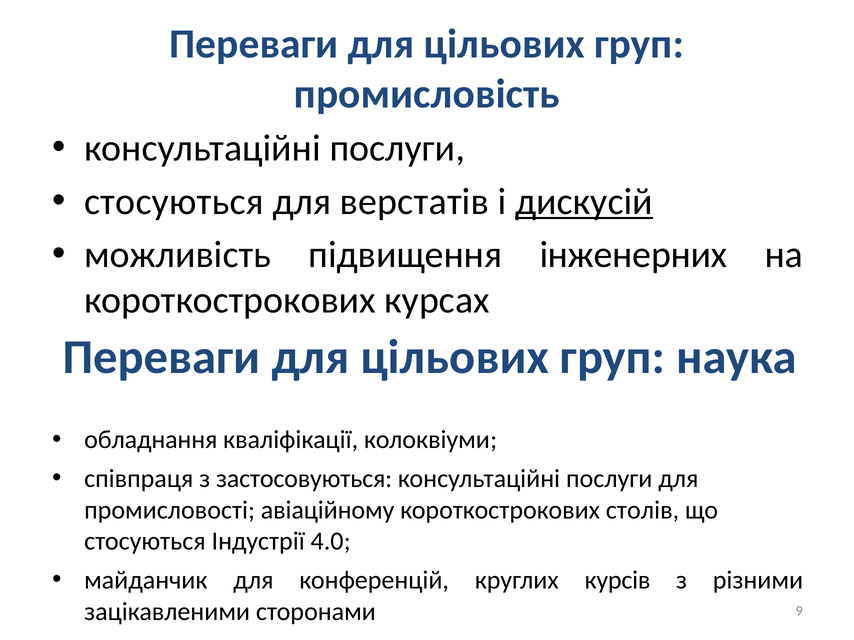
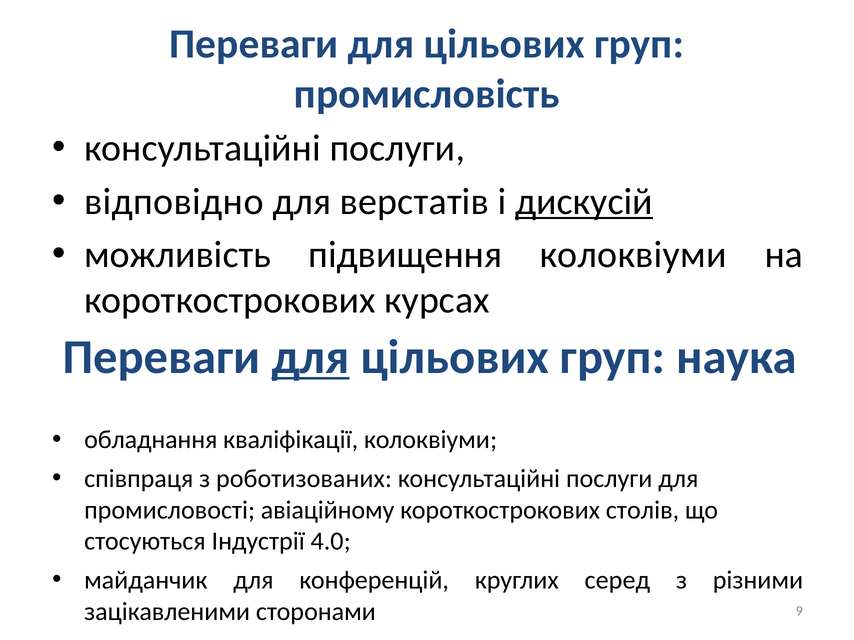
стосуються: стосуються -> відповідно (174, 202)
підвищення інженерних: інженерних -> колоквіуми (633, 255)
для underline: none -> present (311, 358)
застосовуються: застосовуються -> роботизованих (304, 479)
курсів: курсів -> серед (617, 581)
